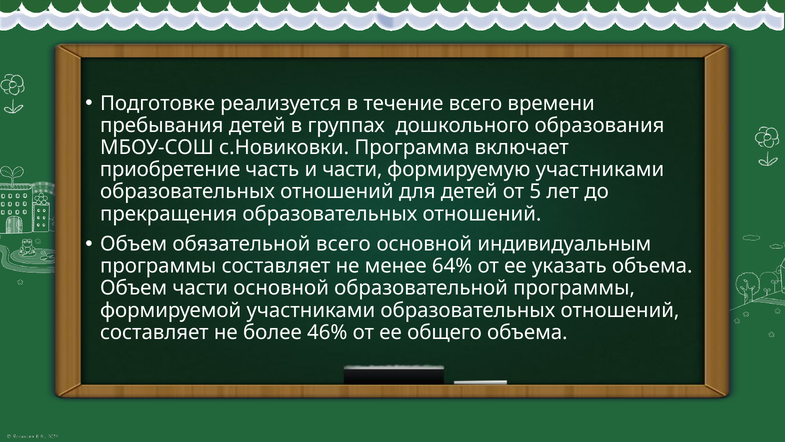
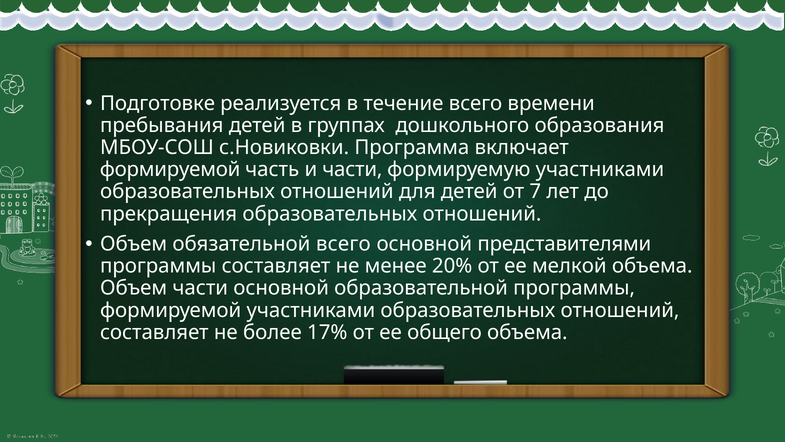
приобретение: приобретение -> формируемой (170, 169)
5: 5 -> 7 (535, 192)
индивидуальным: индивидуальным -> представителями (564, 244)
64%: 64% -> 20% (452, 266)
указать: указать -> мелкой (569, 266)
46%: 46% -> 17% (327, 332)
